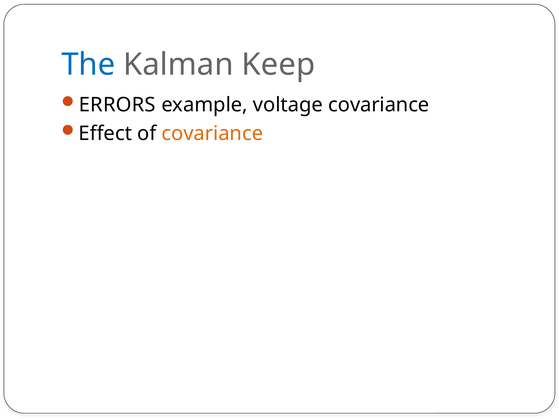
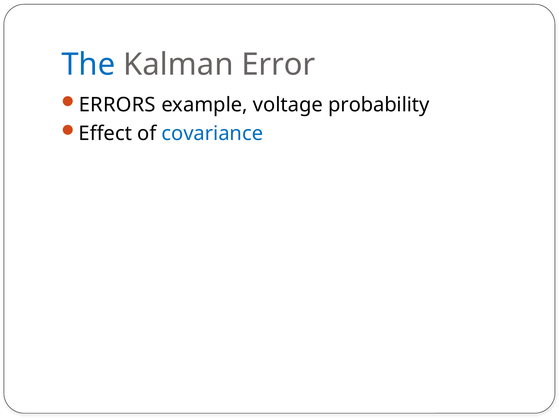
Keep: Keep -> Error (278, 65)
voltage covariance: covariance -> probability (379, 105)
covariance colour: orange -> blue (212, 134)
